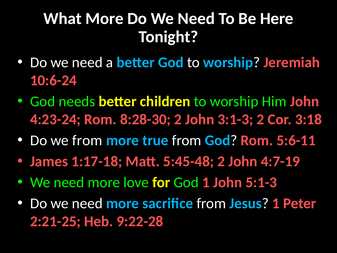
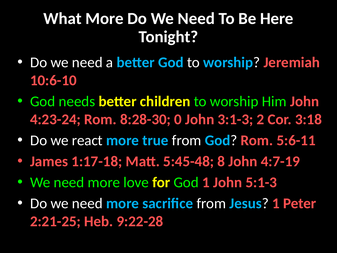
10:6-24: 10:6-24 -> 10:6-10 (53, 80)
8:28-30 2: 2 -> 0 (178, 119)
we from: from -> react (87, 140)
5:45-48 2: 2 -> 8 (221, 161)
